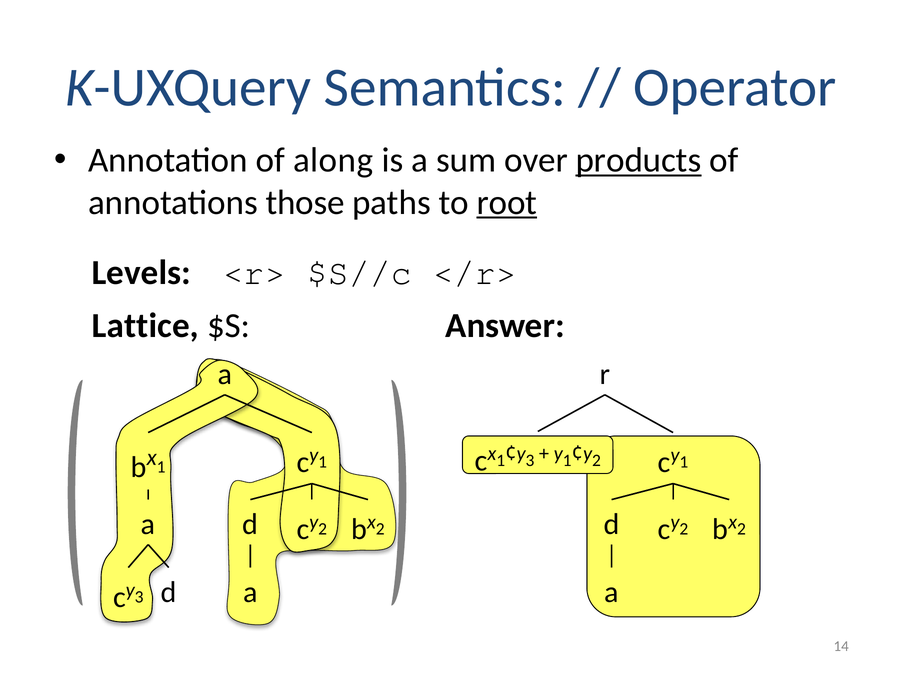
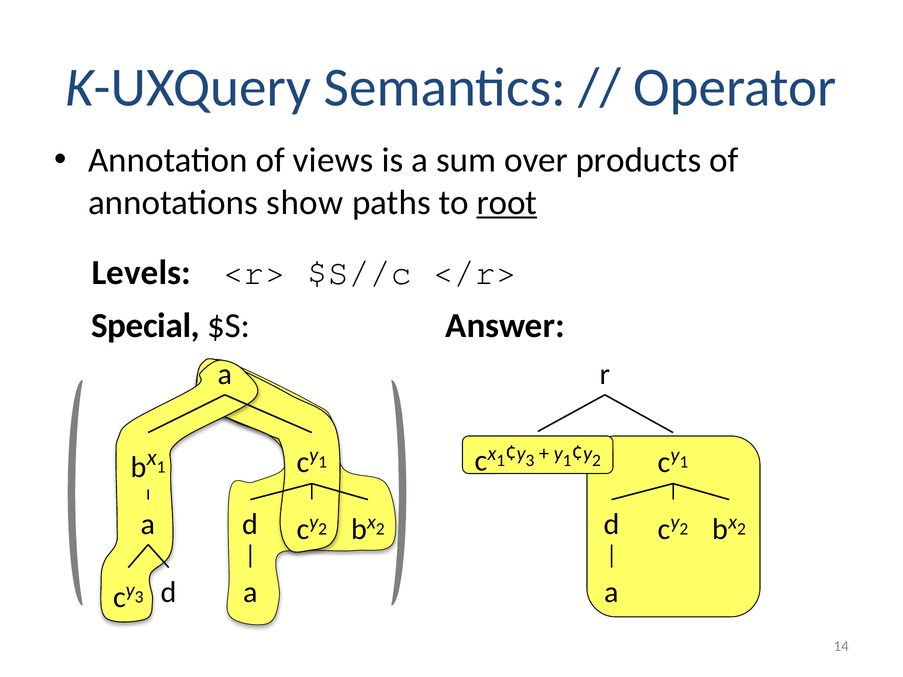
along: along -> views (333, 160)
products underline: present -> none (638, 160)
those: those -> show (305, 202)
Lattice: Lattice -> Special (146, 326)
